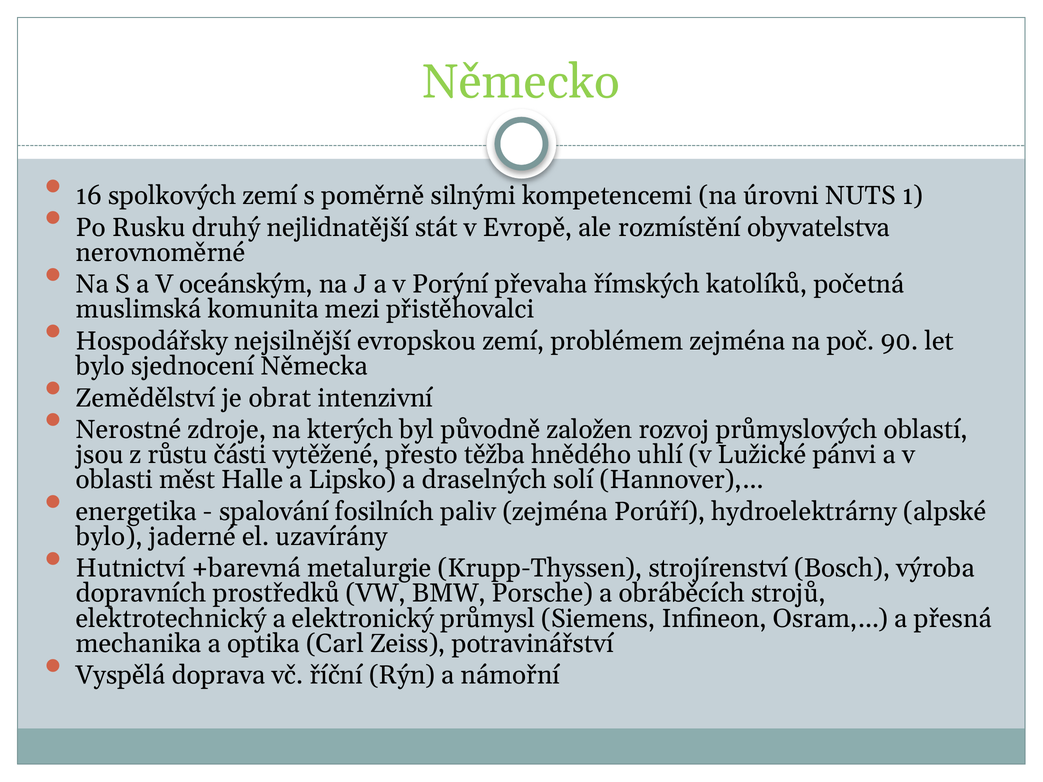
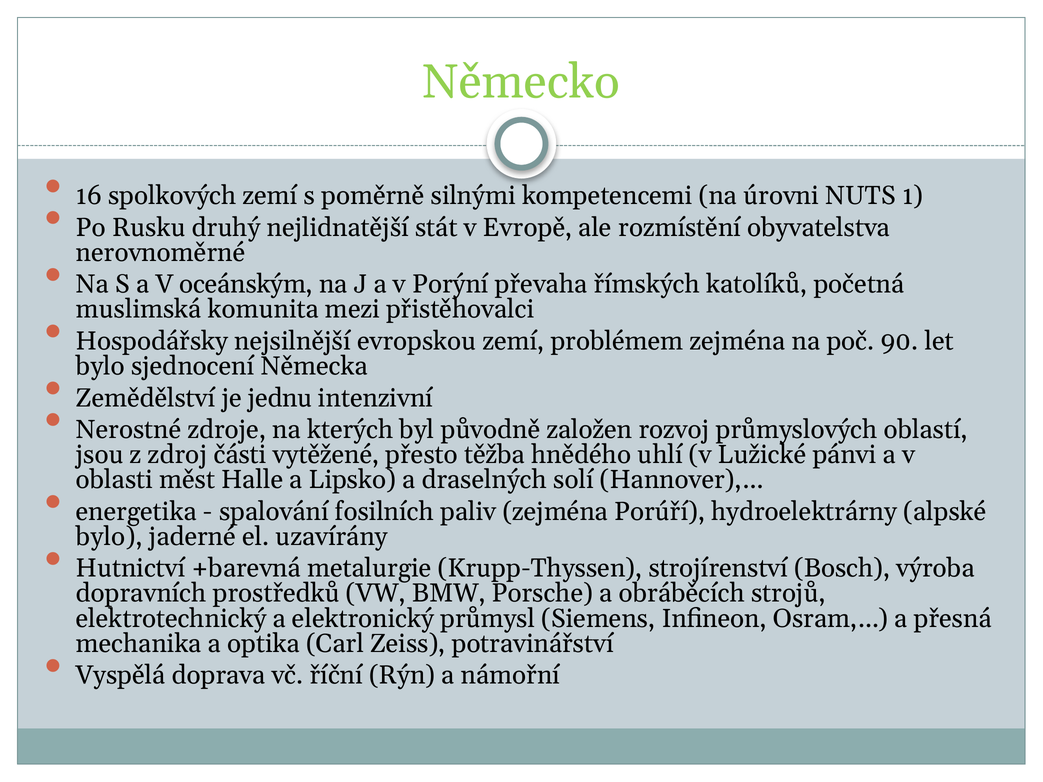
obrat: obrat -> jednu (280, 398)
růstu: růstu -> zdroj (178, 455)
